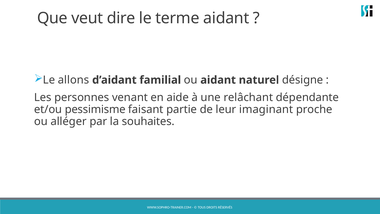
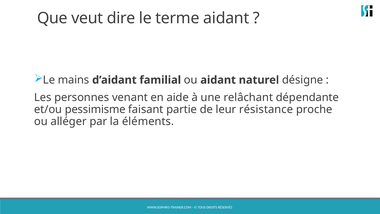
allons: allons -> mains (74, 80)
imaginant: imaginant -> résistance (266, 109)
souhaites: souhaites -> éléments (148, 121)
